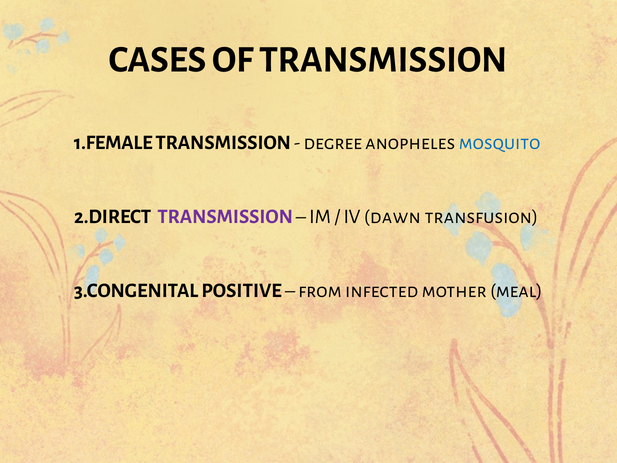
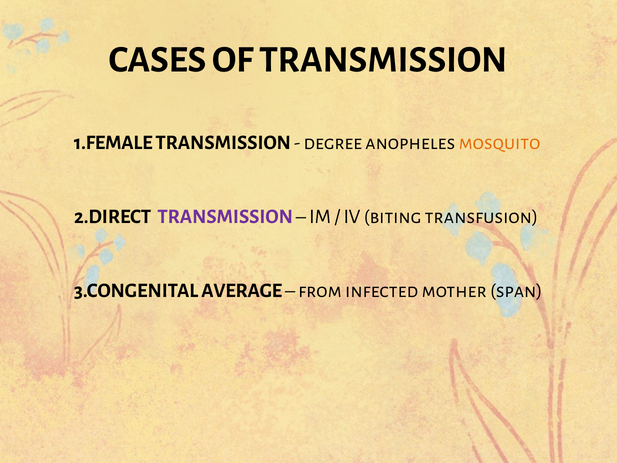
mosquito colour: blue -> orange (500, 142)
dawn: dawn -> biting (393, 216)
POSITIVE: POSITIVE -> AVERAGE (242, 290)
meal: meal -> span (516, 290)
